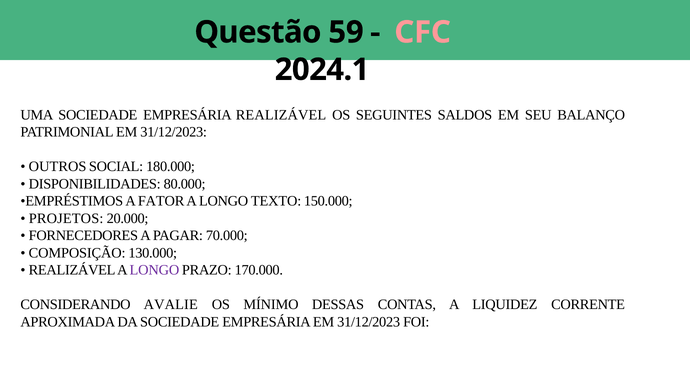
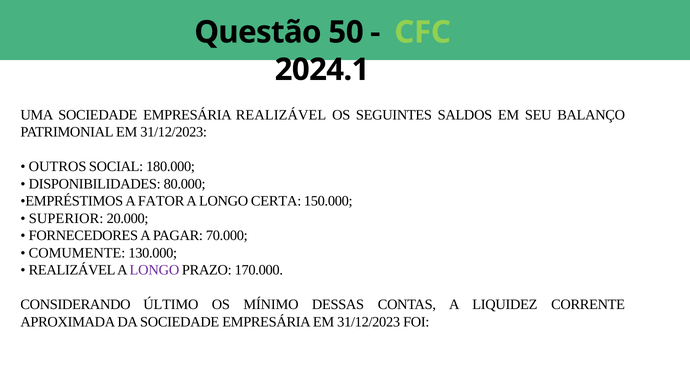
59: 59 -> 50 (346, 32)
CFC colour: pink -> light green (423, 32)
TEXTO: TEXTO -> CERTA (276, 201)
PROJETOS: PROJETOS -> SUPERIOR (66, 218)
COMPOSIÇÃO: COMPOSIÇÃO -> COMUMENTE (77, 253)
AVALIE: AVALIE -> ÚLTIMO (171, 305)
